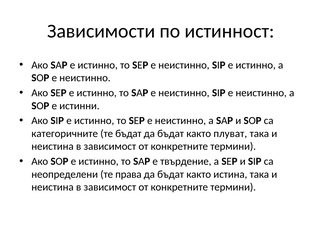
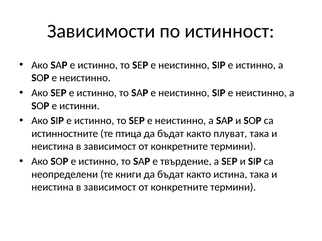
категоричните: категоричните -> истинностните (65, 134)
те бъдат: бъдат -> птица (128, 134)
права: права -> книги (128, 175)
